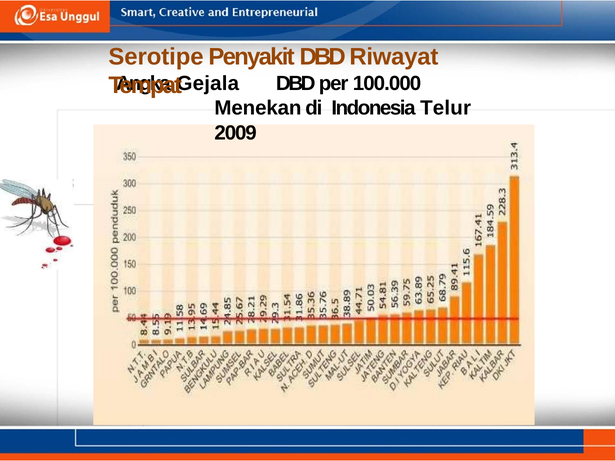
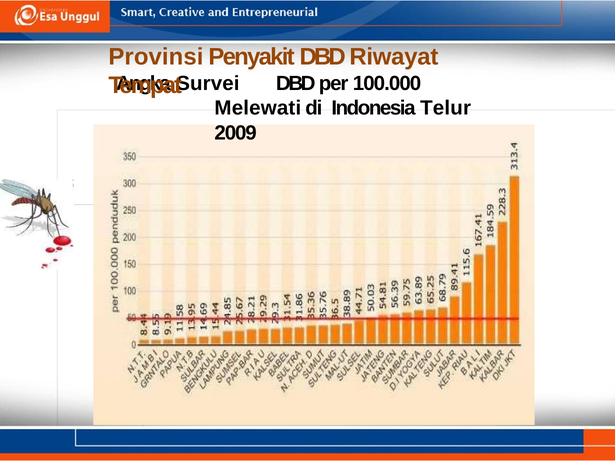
Serotipe: Serotipe -> Provinsi (156, 57)
Gejala: Gejala -> Survei (208, 84)
Menekan: Menekan -> Melewati (258, 108)
